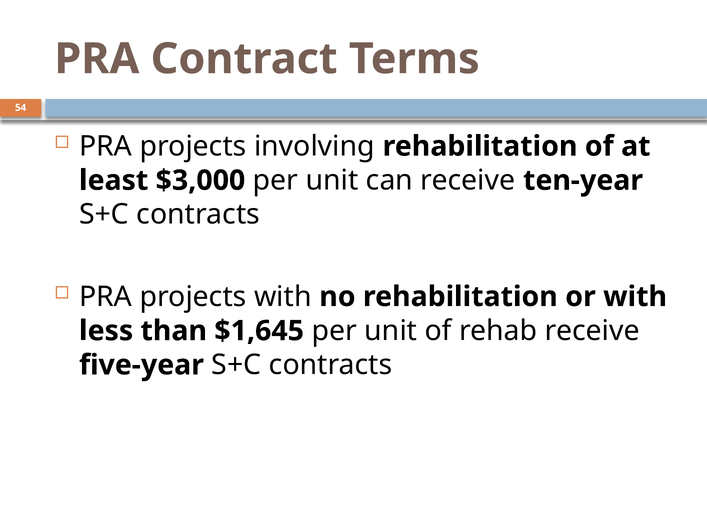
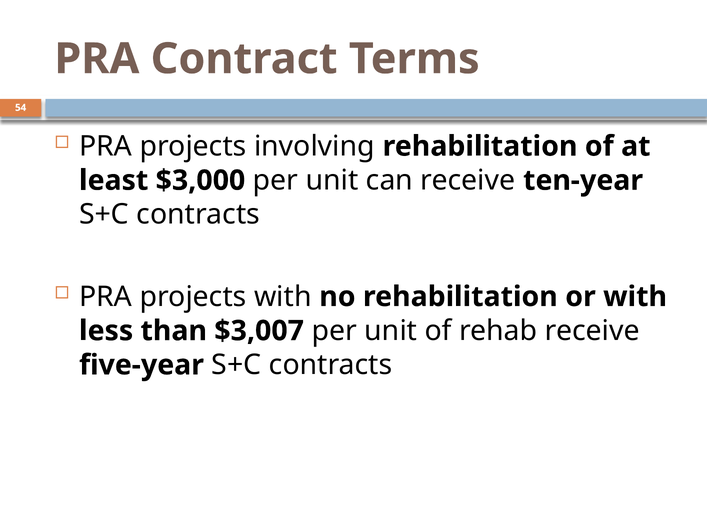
$1,645: $1,645 -> $3,007 (259, 331)
